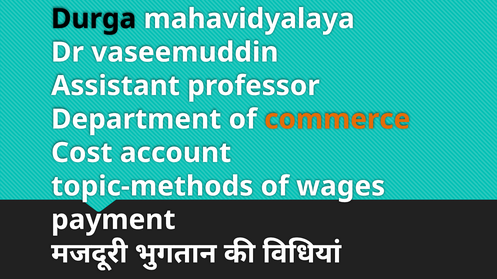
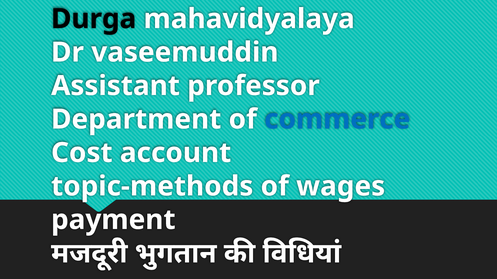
commerce colour: orange -> blue (337, 120)
